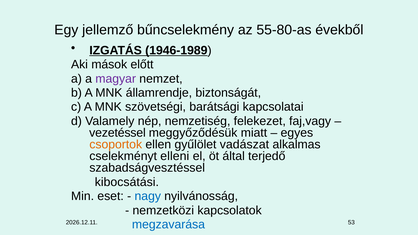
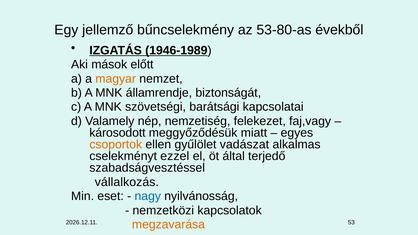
55-80-as: 55-80-as -> 53-80-as (284, 30)
magyar colour: purple -> orange (116, 79)
vezetéssel: vezetéssel -> károsodott (117, 133)
elleni: elleni -> ezzel (175, 156)
kibocsátási: kibocsátási -> vállalkozás (127, 182)
megzavarása colour: blue -> orange (168, 225)
